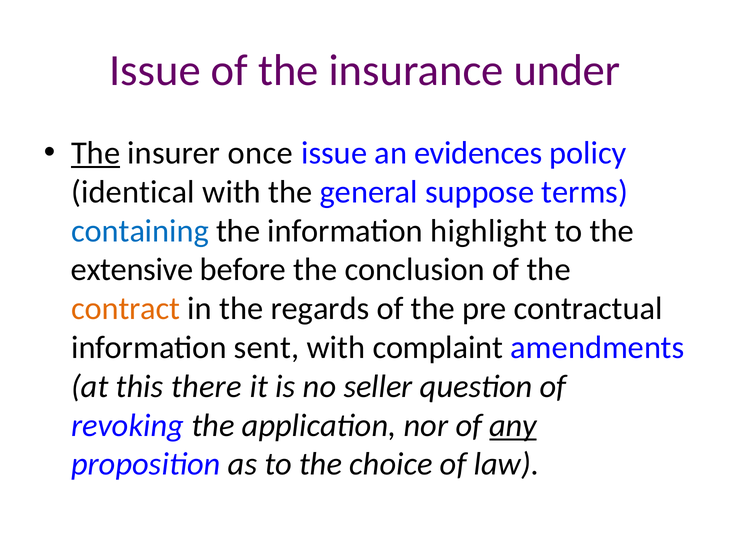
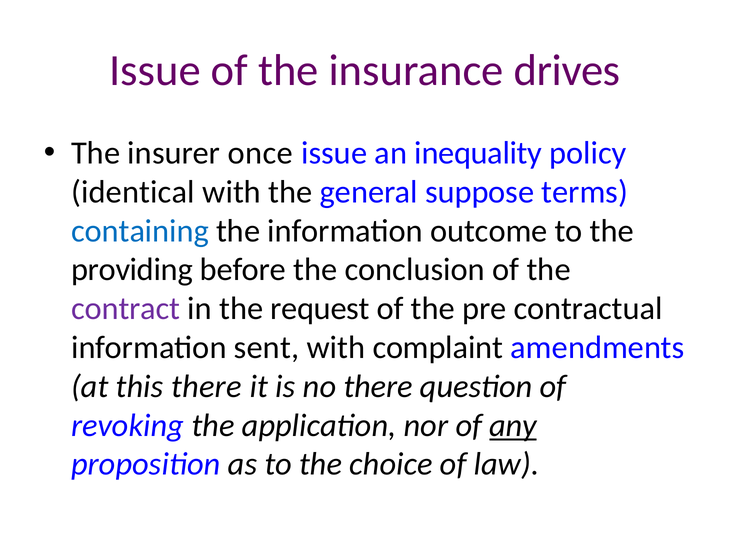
under: under -> drives (567, 71)
The underline: present -> none (96, 153)
evidences: evidences -> inequality (478, 153)
highlight: highlight -> outcome (489, 231)
extensive: extensive -> providing (132, 270)
contract colour: orange -> purple (126, 309)
regards: regards -> request (320, 309)
no seller: seller -> there (378, 387)
